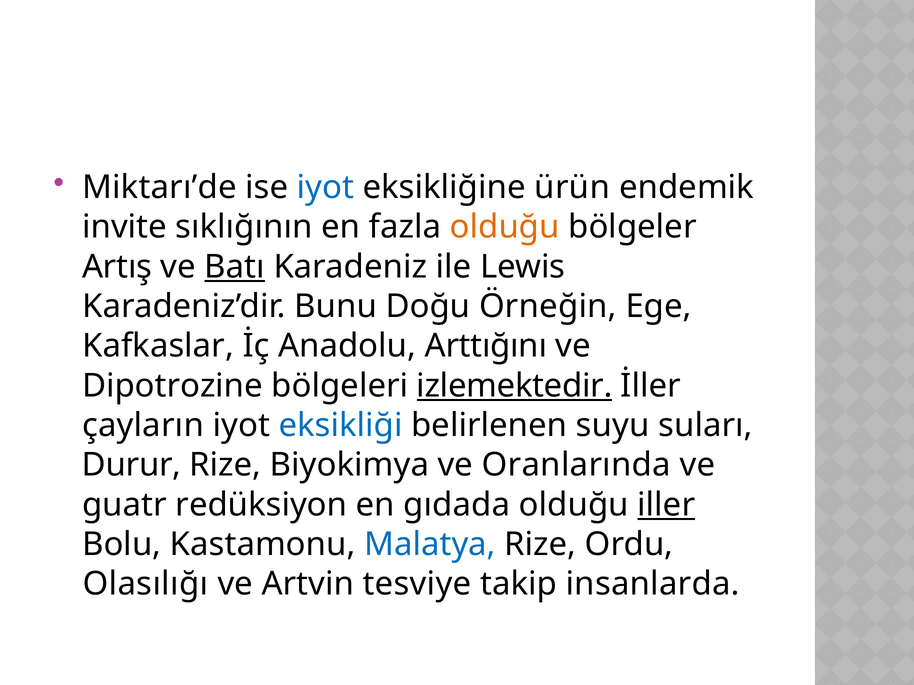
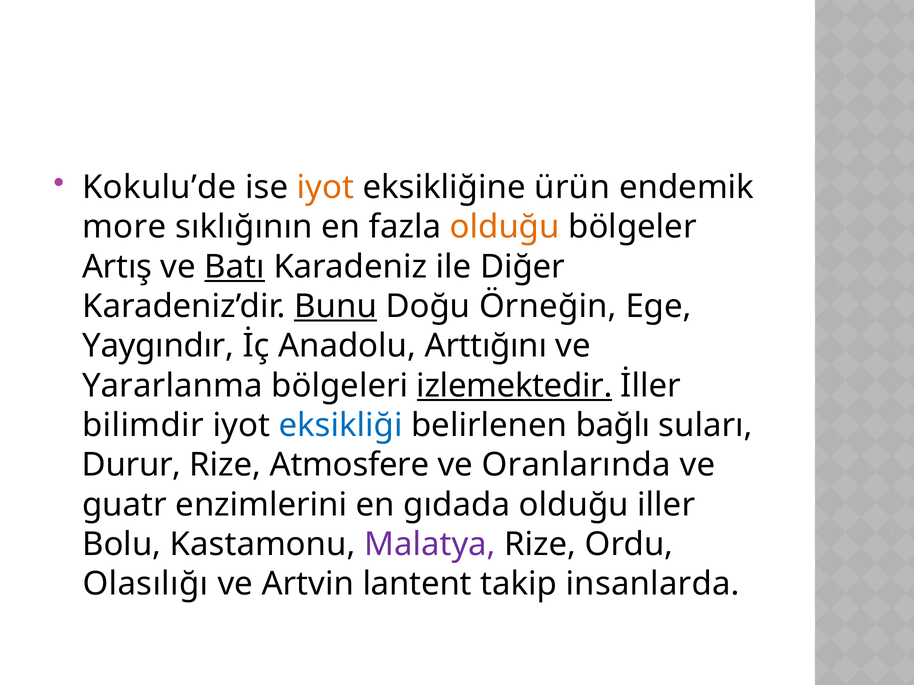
Miktarı’de: Miktarı’de -> Kokulu’de (159, 188)
iyot colour: blue -> orange (326, 188)
invite: invite -> more (124, 227)
Lewis: Lewis -> Diğer (523, 267)
Bunu underline: none -> present (336, 307)
Kafkaslar: Kafkaslar -> Yaygındır (158, 346)
Dipotrozine: Dipotrozine -> Yararlanma (172, 386)
çayların: çayların -> bilimdir (143, 426)
suyu: suyu -> bağlı (613, 426)
Biyokimya: Biyokimya -> Atmosfere (350, 465)
redüksiyon: redüksiyon -> enzimlerini (261, 505)
iller underline: present -> none (666, 505)
Malatya colour: blue -> purple (430, 545)
tesviye: tesviye -> lantent (417, 584)
